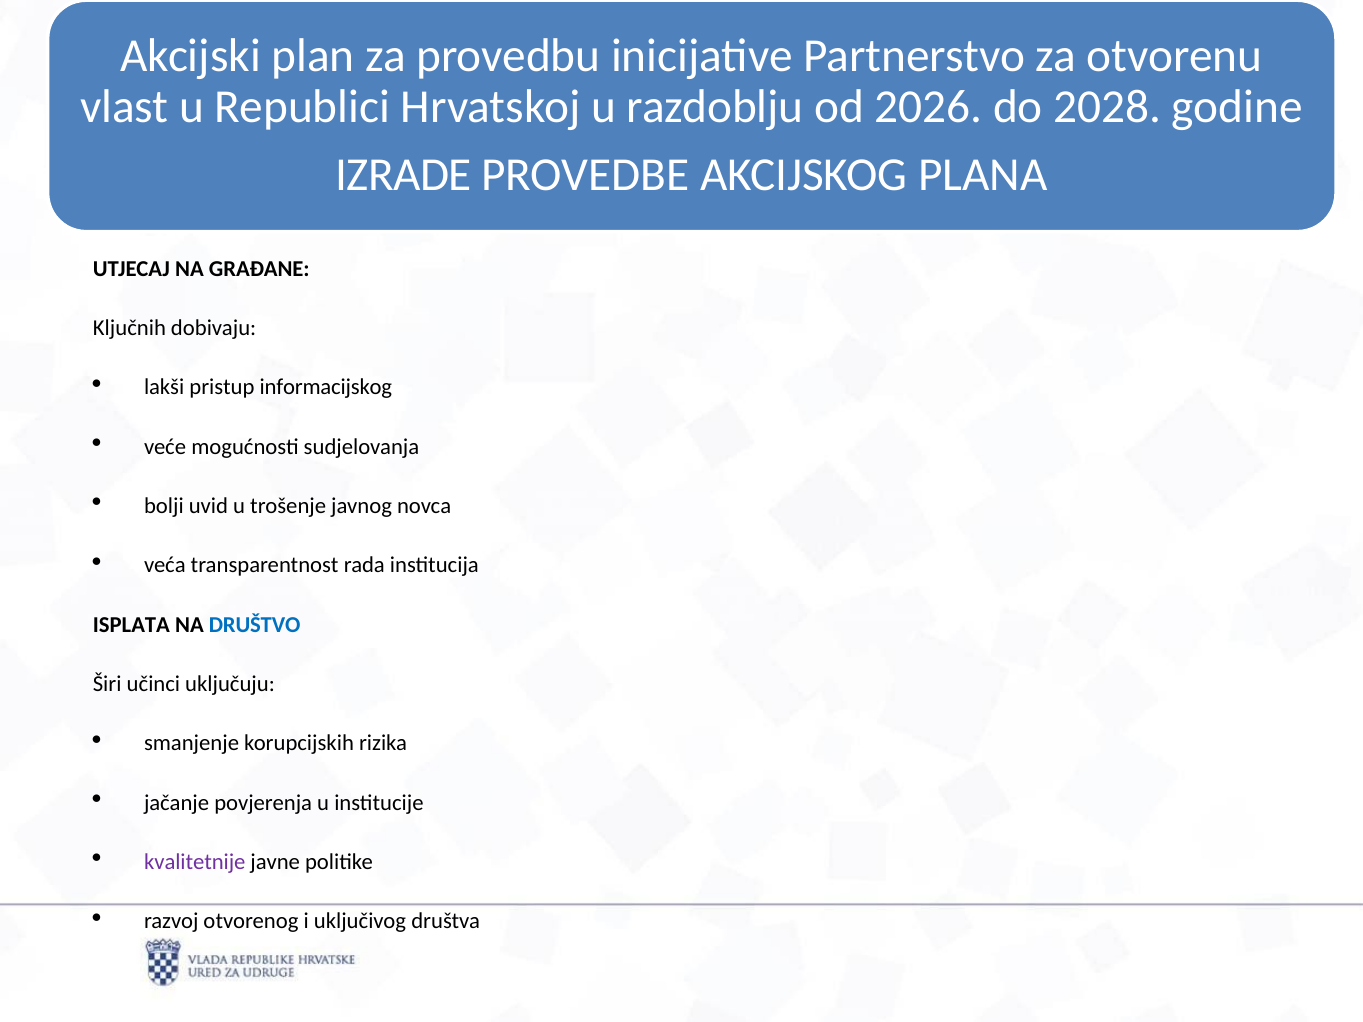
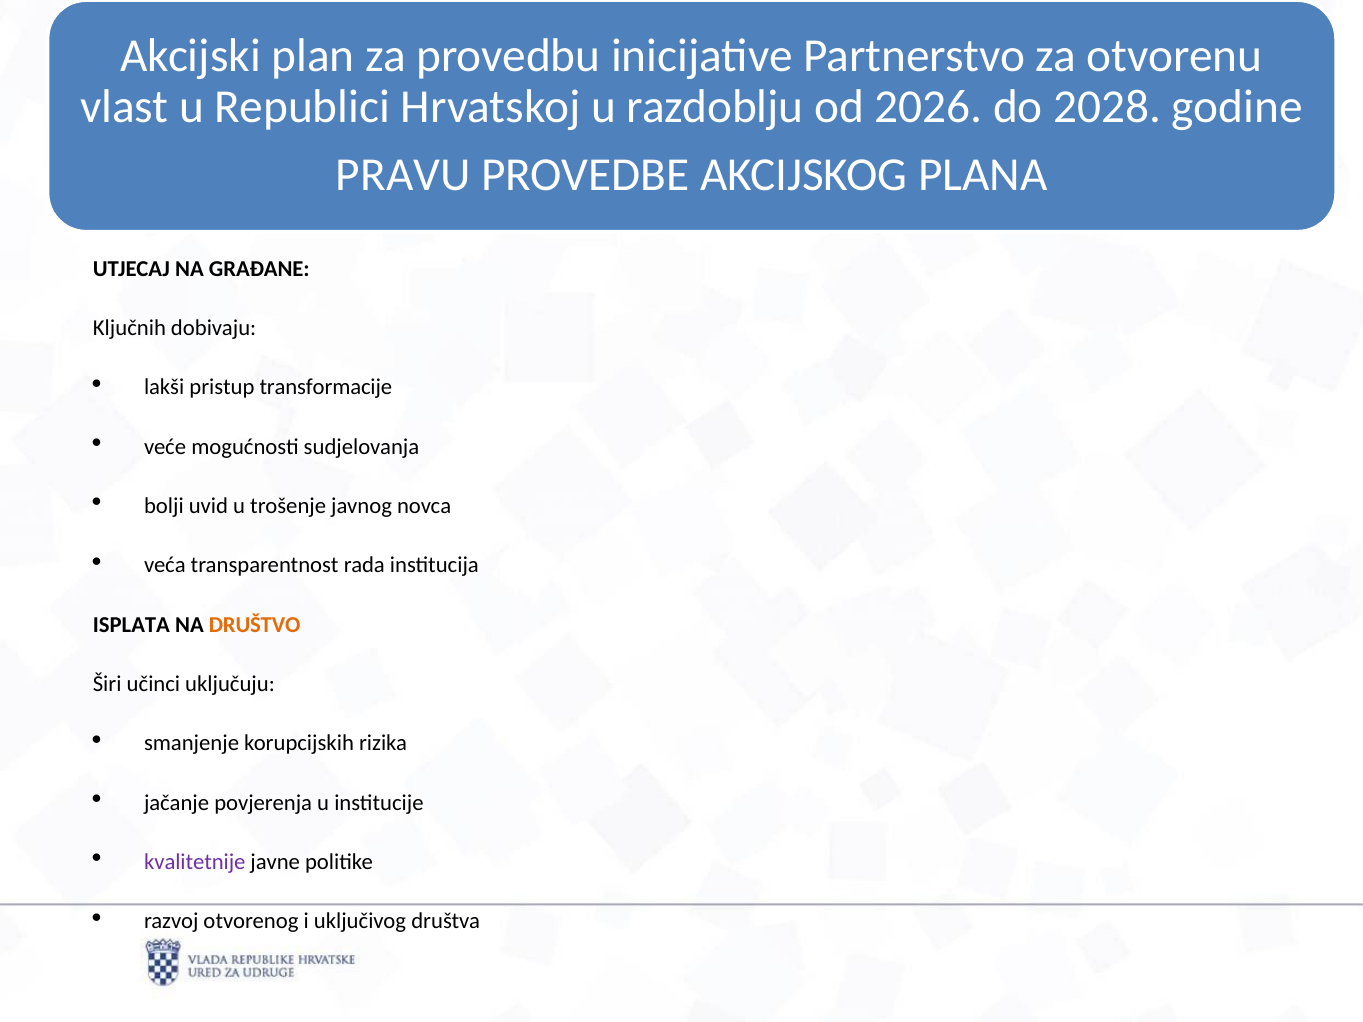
IZRADE: IZRADE -> PRAVU (403, 175)
informacijskog: informacijskog -> transformacije (326, 388)
DRUŠTVO colour: blue -> orange (255, 625)
